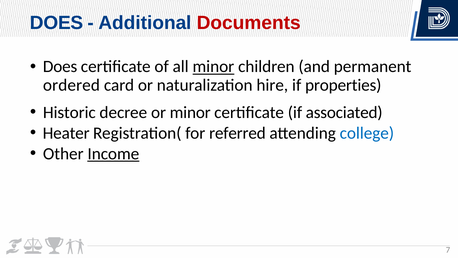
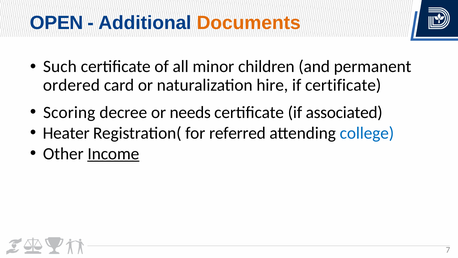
DOES: DOES -> OPEN (57, 23)
Documents colour: red -> orange (249, 23)
Does: Does -> Such (60, 67)
minor underline: present -> none (213, 67)
if properties: properties -> certificate (343, 85)
Historic: Historic -> Scoring (69, 112)
or minor: minor -> needs (190, 112)
